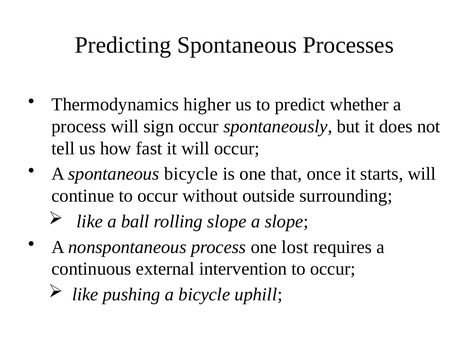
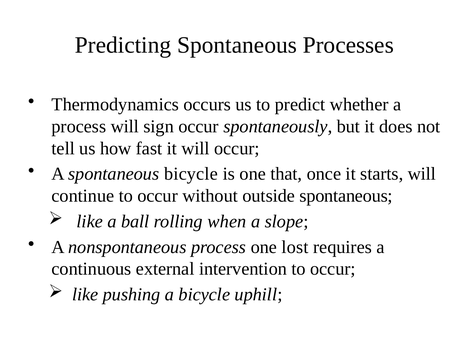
higher: higher -> occurs (207, 104)
outside surrounding: surrounding -> spontaneous (346, 196)
rolling slope: slope -> when (227, 221)
